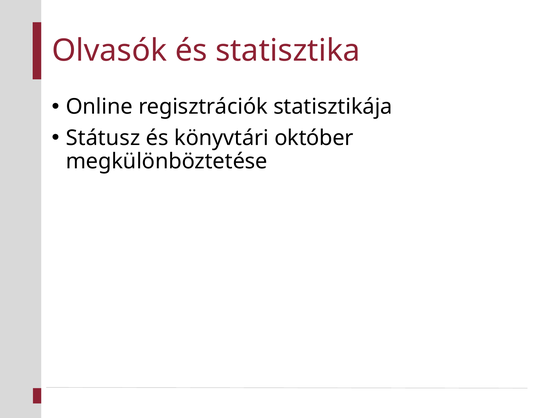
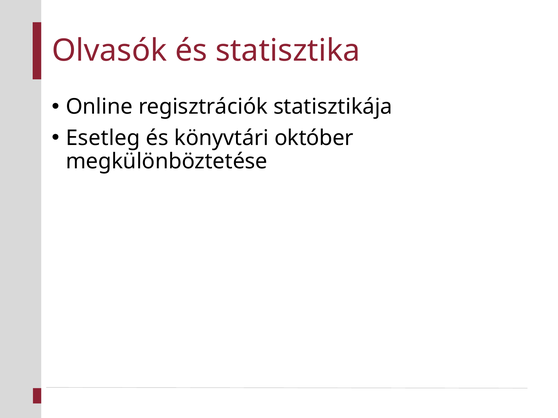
Státusz: Státusz -> Esetleg (103, 138)
